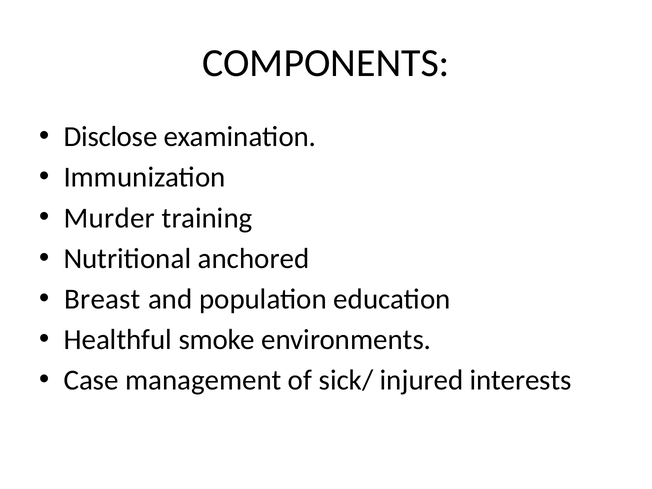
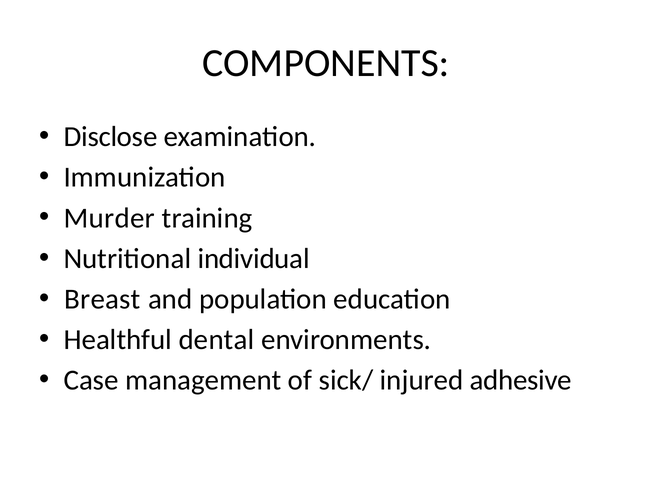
anchored: anchored -> individual (254, 259)
smoke: smoke -> dental (217, 340)
interests: interests -> adhesive (521, 380)
